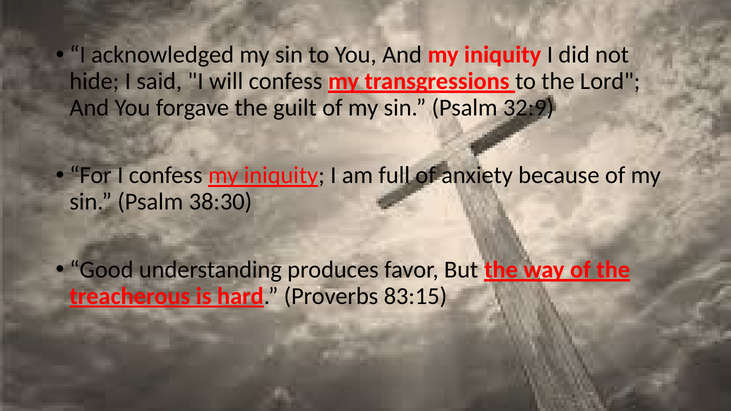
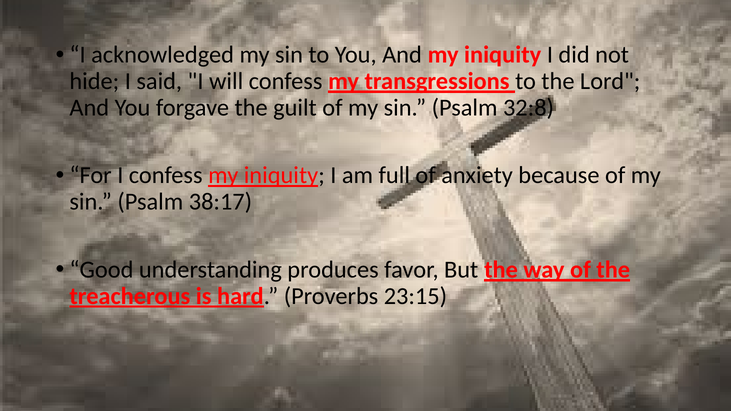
32:9: 32:9 -> 32:8 (529, 108)
38:30: 38:30 -> 38:17 (220, 202)
83:15: 83:15 -> 23:15 (415, 296)
